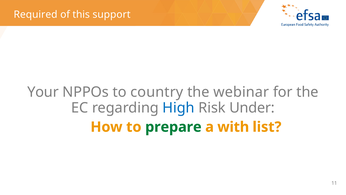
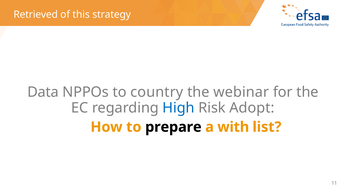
Required: Required -> Retrieved (36, 14)
support: support -> strategy (112, 14)
Your: Your -> Data (43, 92)
Under: Under -> Adopt (252, 108)
prepare colour: green -> black (173, 127)
